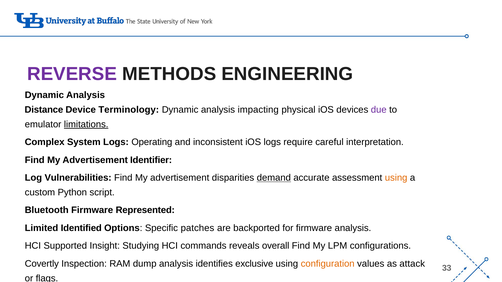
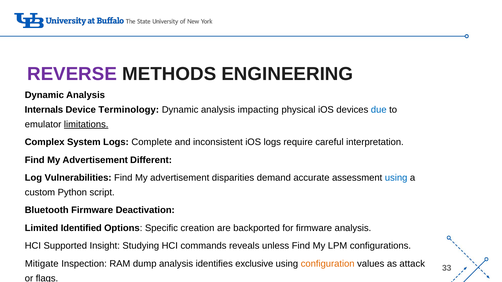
Distance: Distance -> Internals (44, 110)
due colour: purple -> blue (379, 110)
Operating: Operating -> Complete (152, 142)
Identifier: Identifier -> Different (151, 160)
demand underline: present -> none (274, 178)
using colour: orange -> blue (396, 178)
Represented: Represented -> Deactivation (145, 210)
patches: patches -> creation (198, 228)
overall: overall -> unless (276, 246)
Covertly: Covertly -> Mitigate (42, 264)
